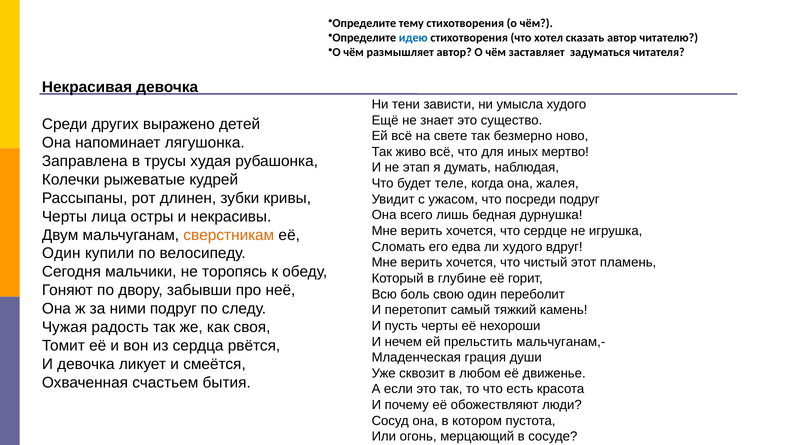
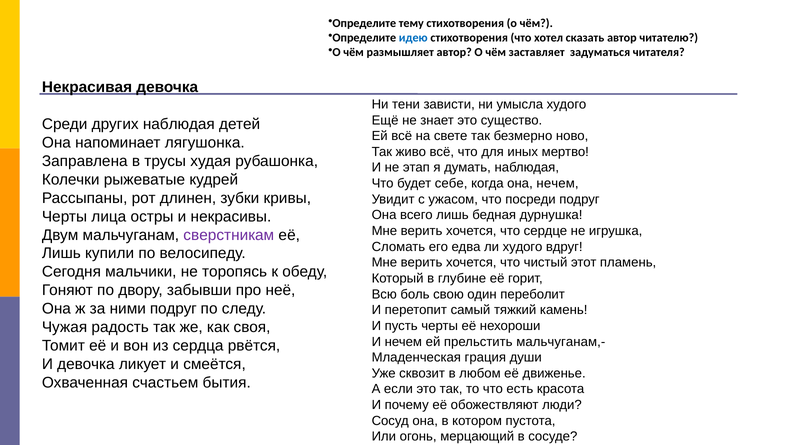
других выражено: выражено -> наблюдая (179, 124)
теле: теле -> себе (451, 183)
она жалея: жалея -> нечем (558, 183)
сверстникам colour: orange -> purple (229, 235)
Один: Один -> Лишь (61, 253)
